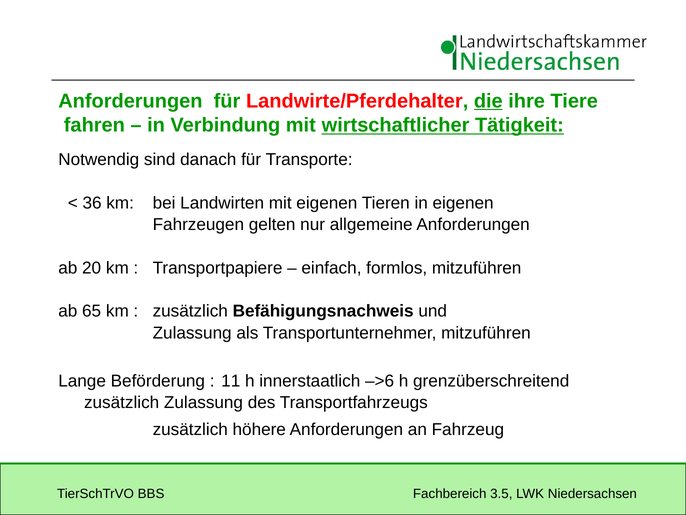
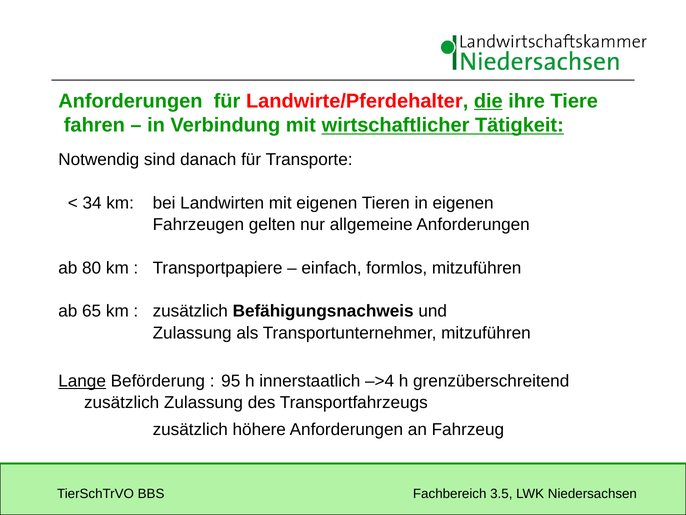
36: 36 -> 34 (92, 203)
20: 20 -> 80 (92, 268)
Lange underline: none -> present (82, 381)
11: 11 -> 95 (231, 381)
–>6: –>6 -> –>4 (380, 381)
